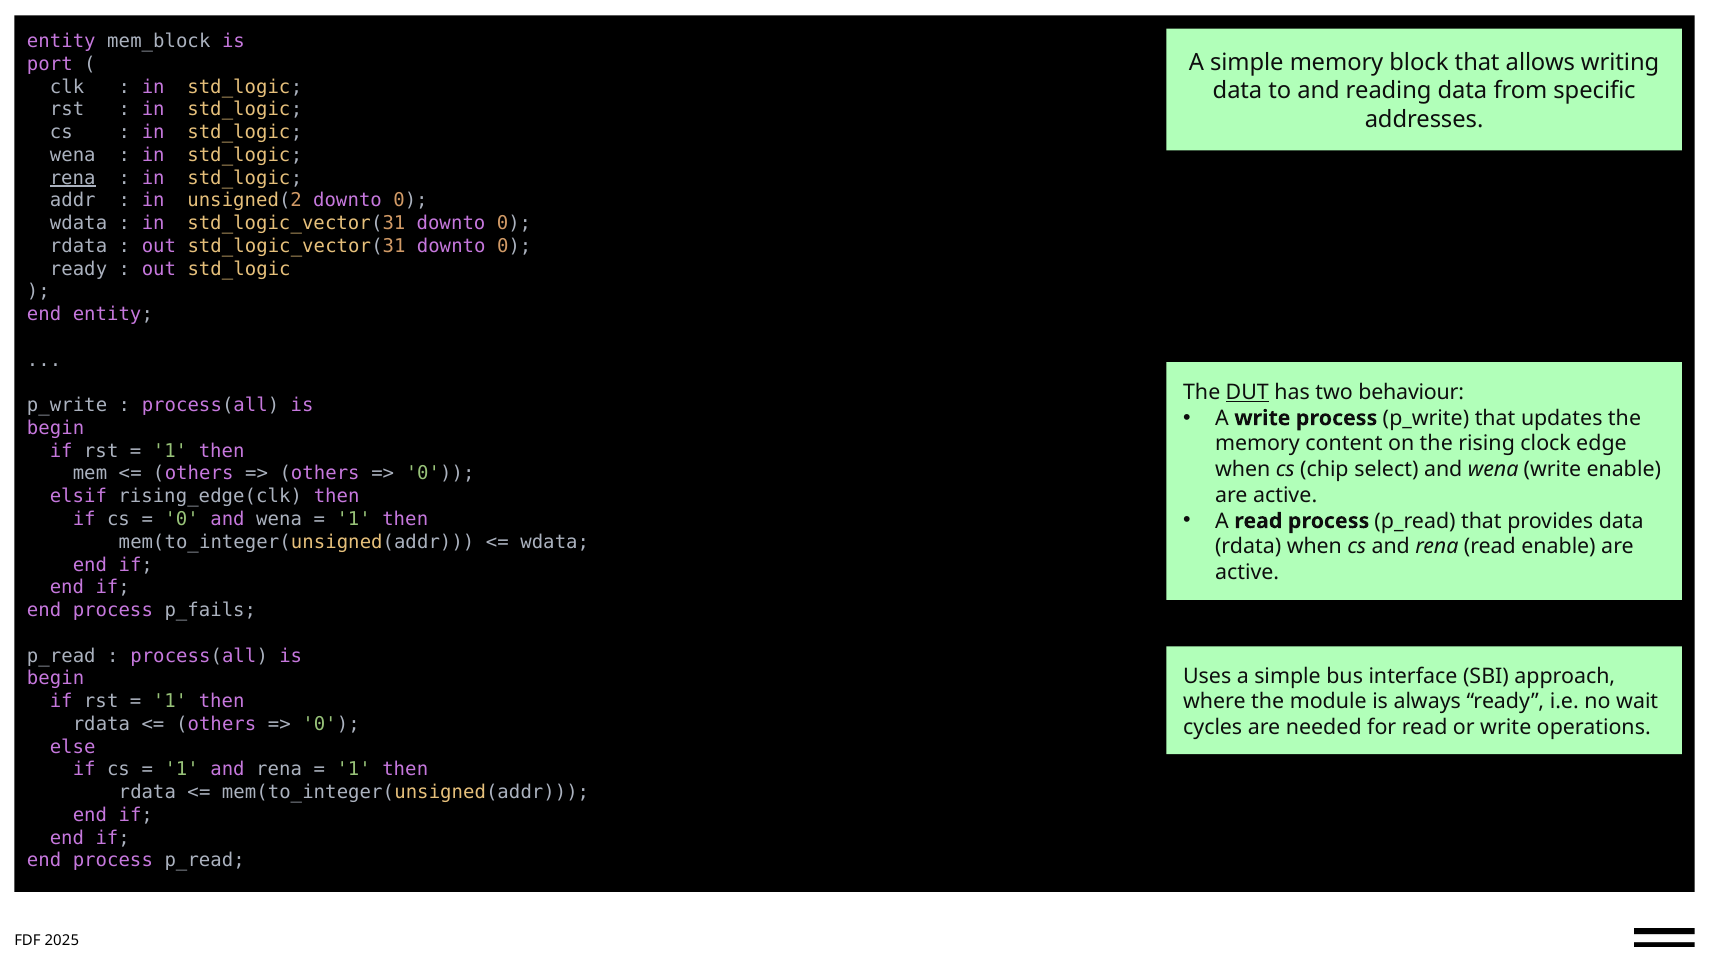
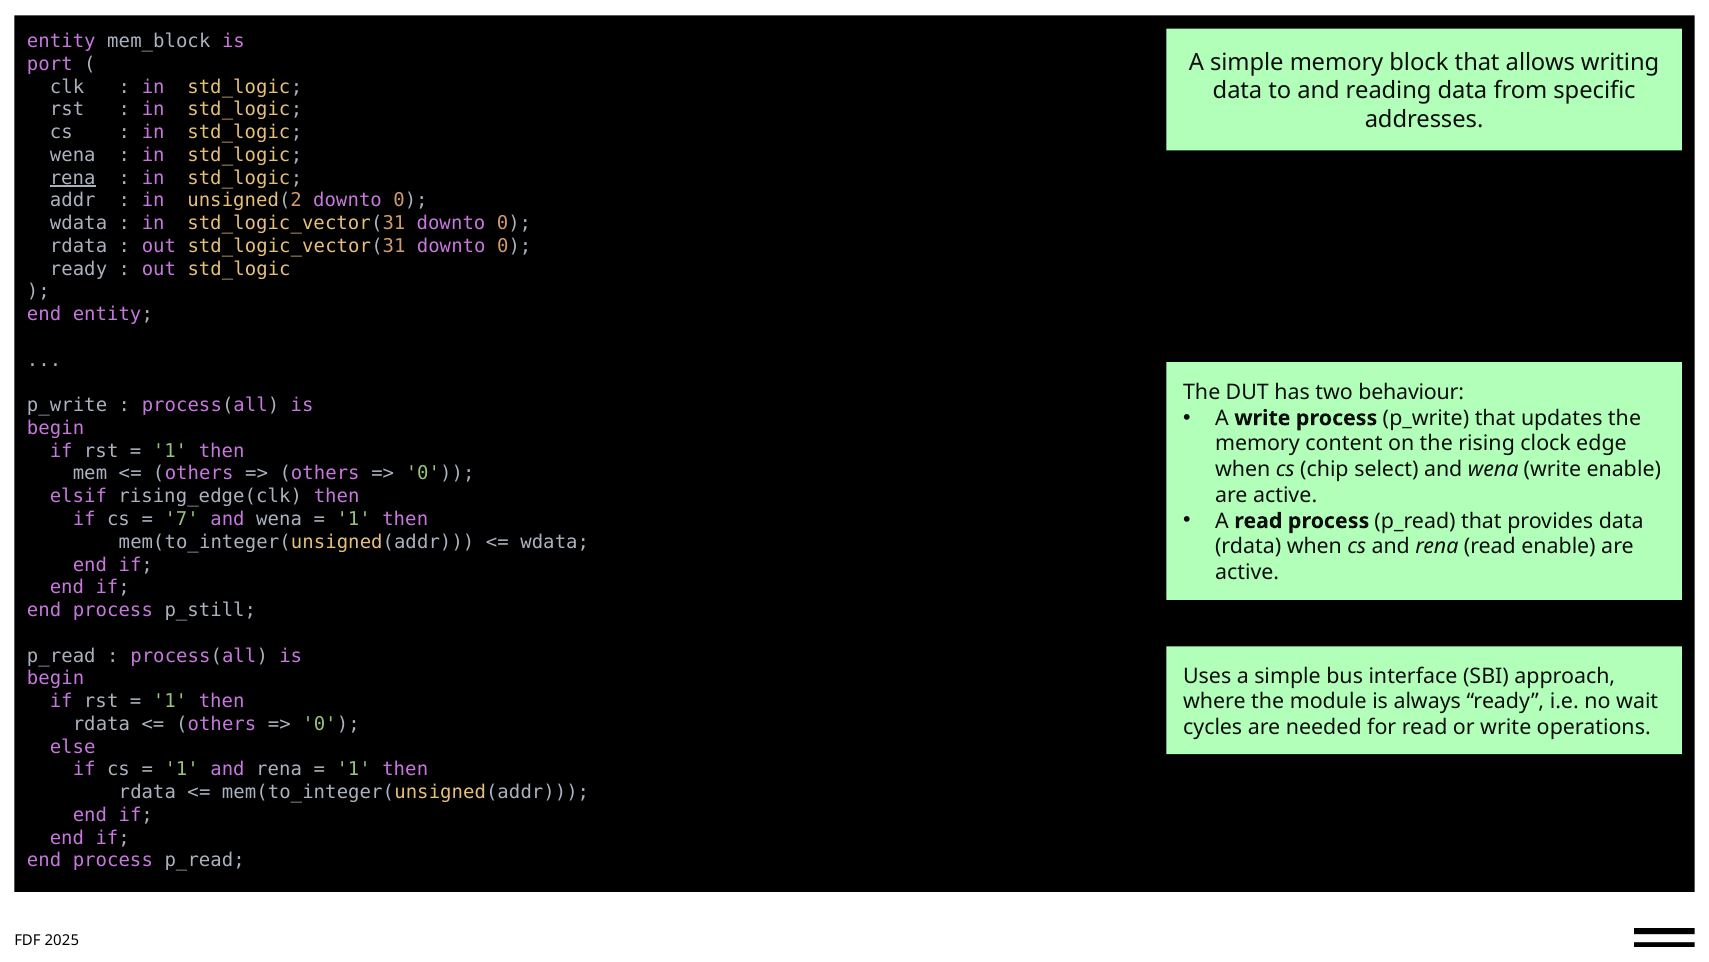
DUT underline: present -> none (1247, 392)
0: 0 -> 7 (182, 519)
p_fails: p_fails -> p_still (210, 610)
